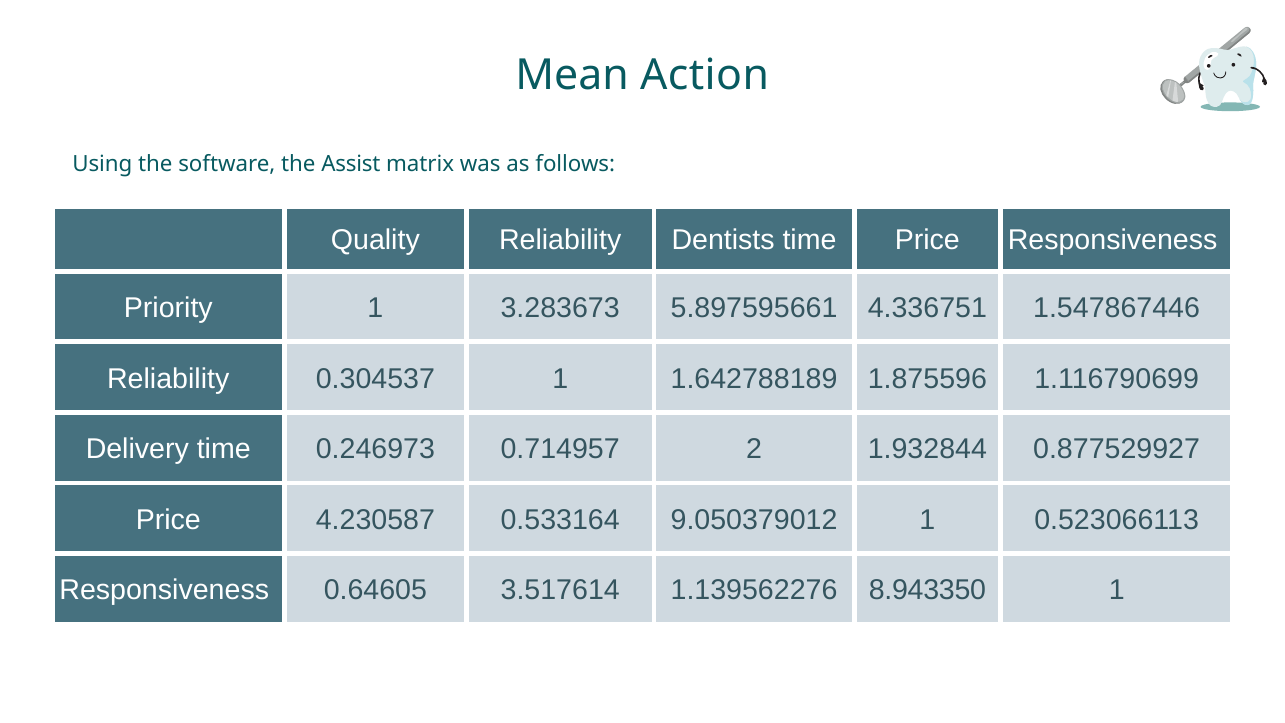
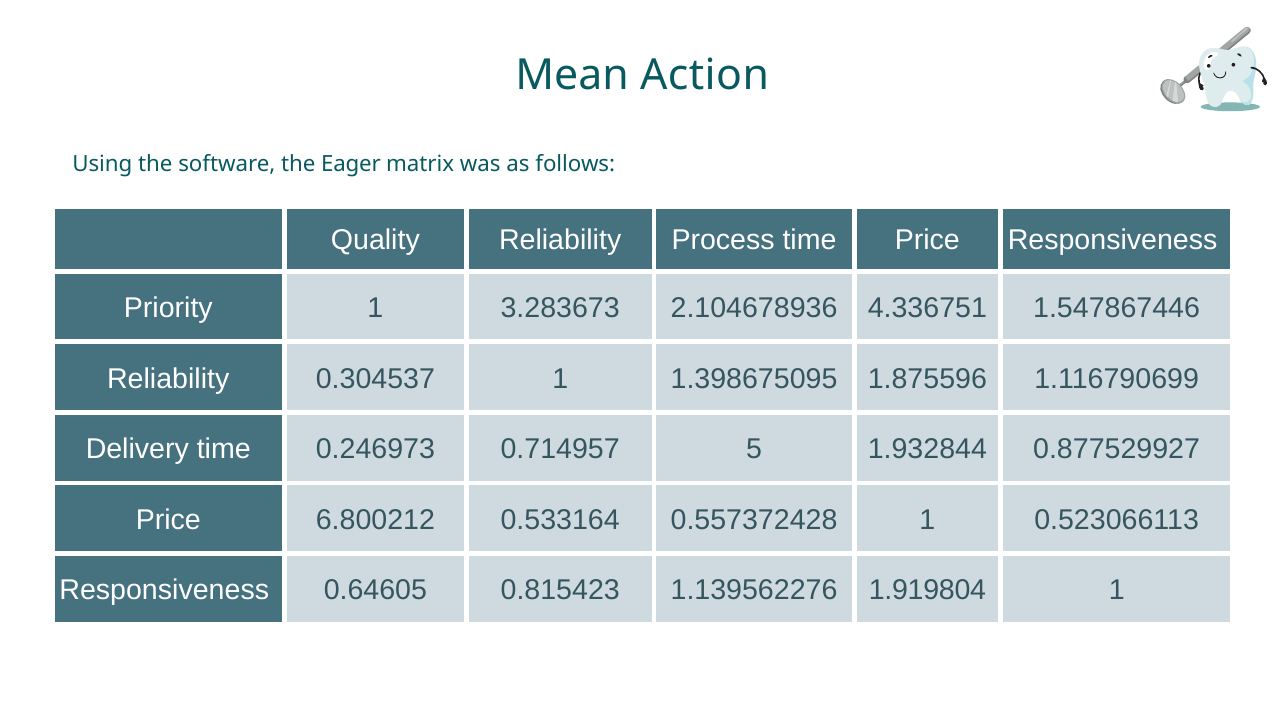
Assist: Assist -> Eager (351, 164)
Dentists: Dentists -> Process (723, 240)
5.897595661: 5.897595661 -> 2.104678936 (754, 308)
1.642788189: 1.642788189 -> 1.398675095 (754, 379)
2: 2 -> 5 (754, 449)
4.230587: 4.230587 -> 6.800212 (375, 520)
9.050379012: 9.050379012 -> 0.557372428 (754, 520)
3.517614: 3.517614 -> 0.815423 (560, 590)
8.943350: 8.943350 -> 1.919804 (927, 590)
